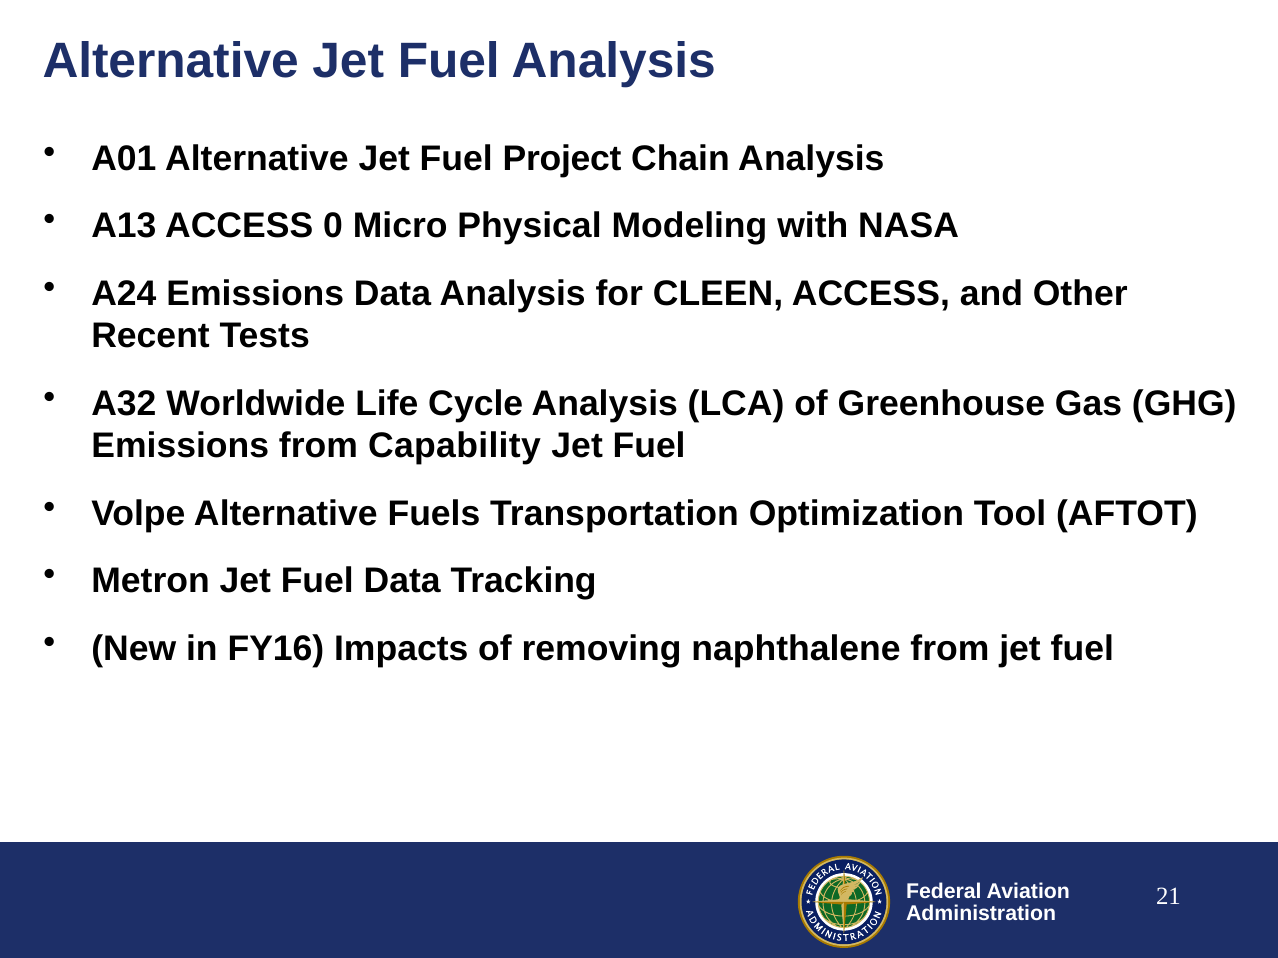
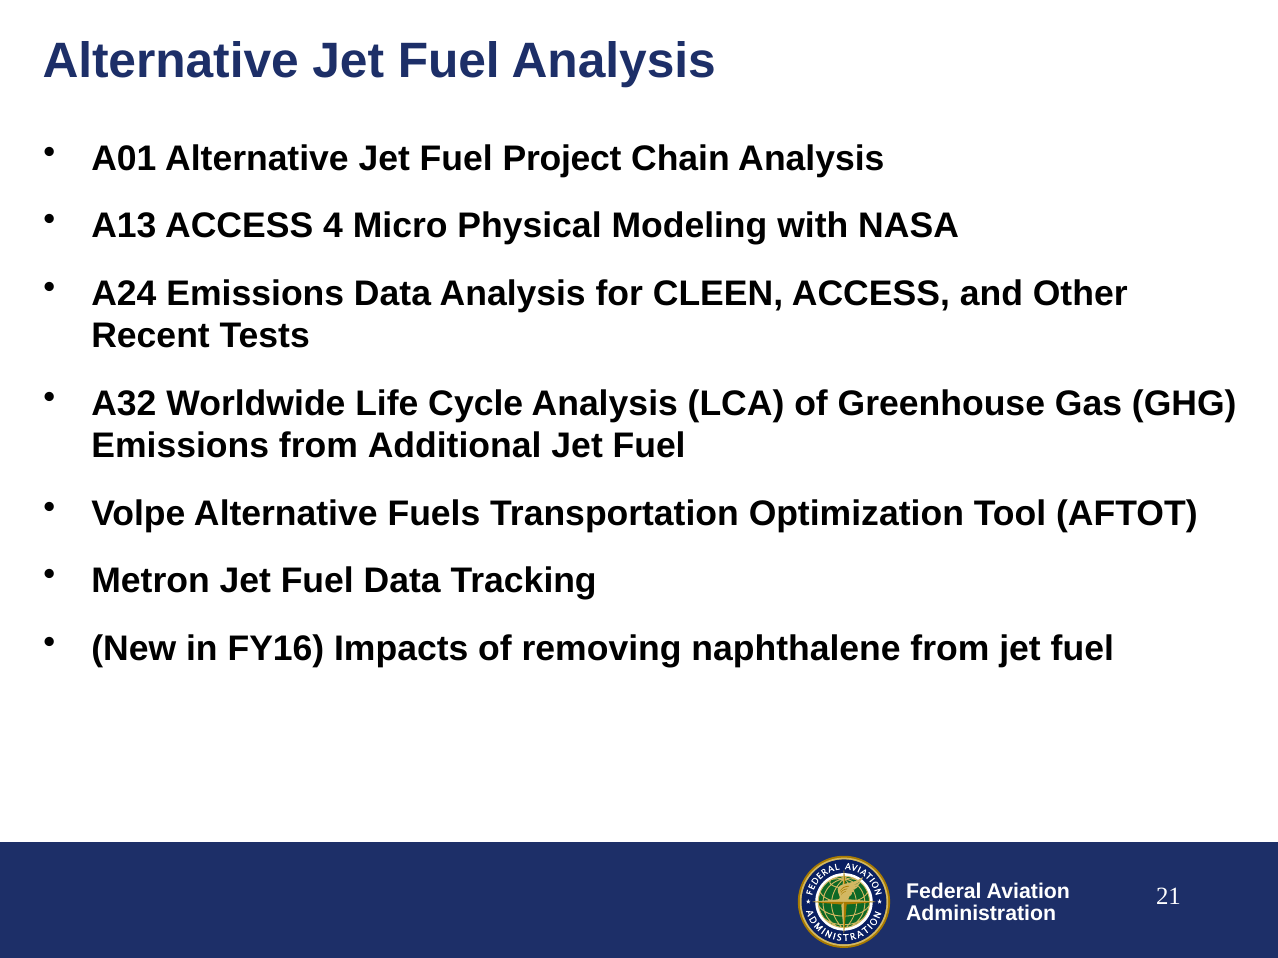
0: 0 -> 4 (333, 226)
Capability: Capability -> Additional (455, 446)
